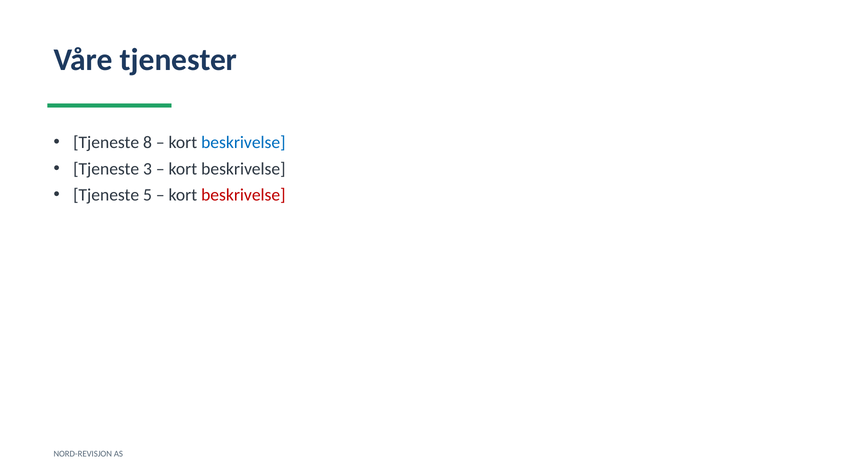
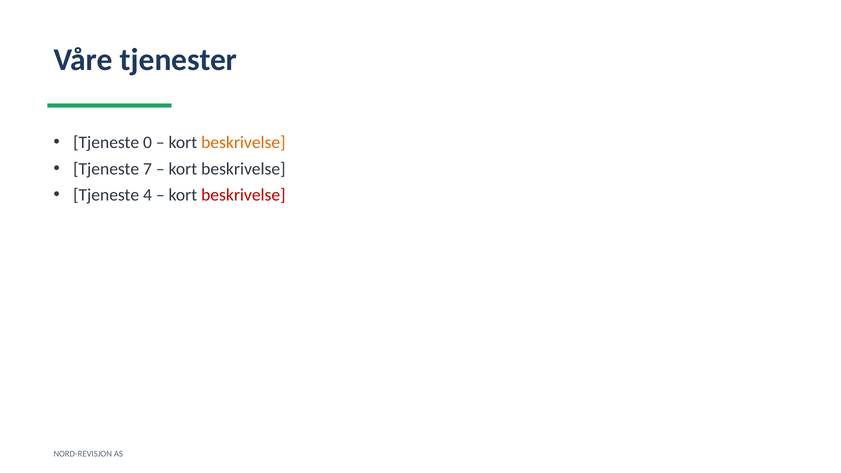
8: 8 -> 0 (147, 142)
beskrivelse colour: blue -> orange (243, 142)
3: 3 -> 7 (147, 169)
5: 5 -> 4 (147, 195)
